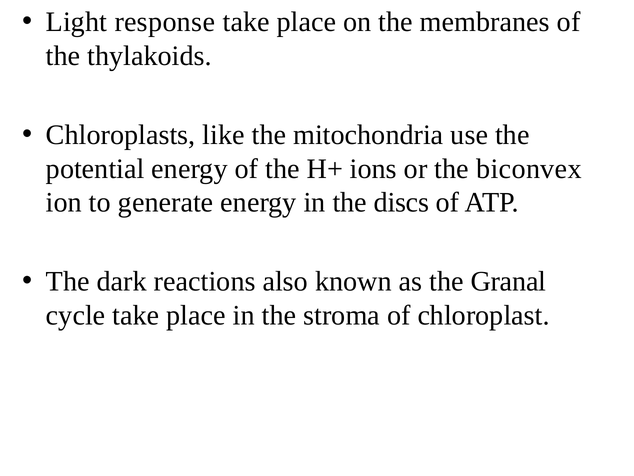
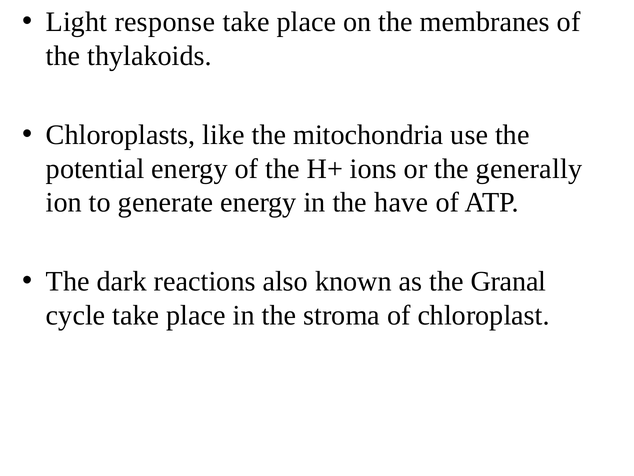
biconvex: biconvex -> generally (529, 169)
discs: discs -> have (401, 202)
